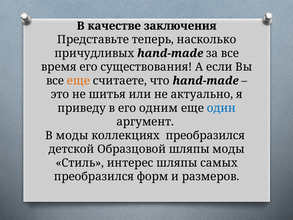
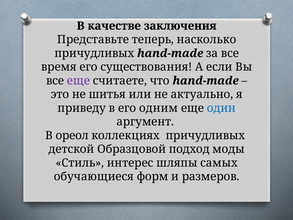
еще colour: orange -> purple (78, 81)
В моды: моды -> ореол (72, 135)
коллекциях преобразился: преобразился -> причудливых (205, 135)
Образцовой шляпы: шляпы -> подход (189, 149)
преобразился: преобразился -> обучающиеся (94, 176)
